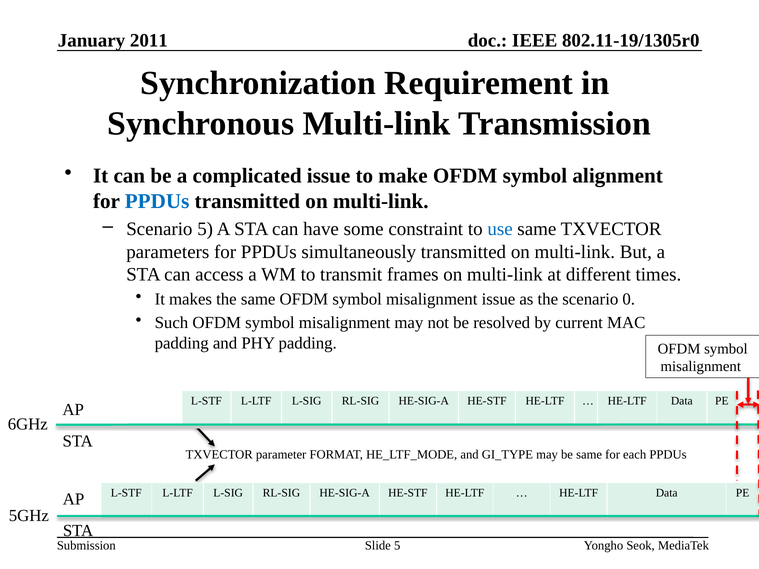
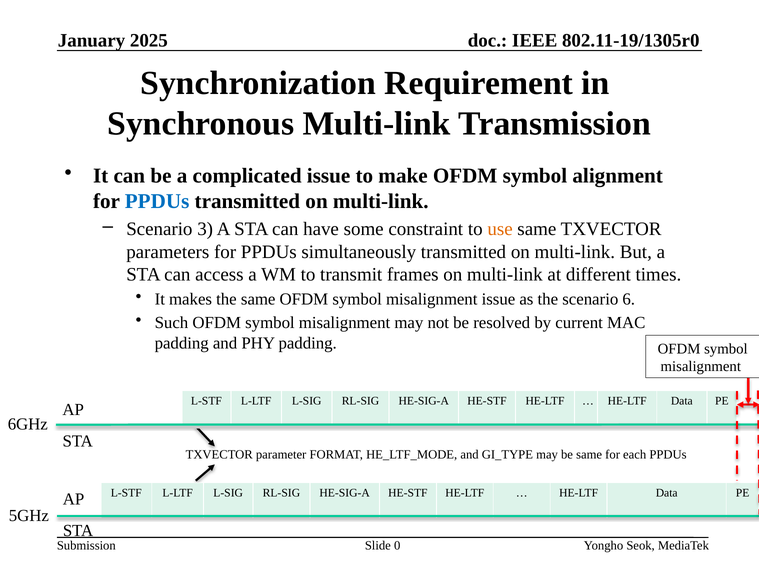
2011: 2011 -> 2025 (149, 41)
Scenario 5: 5 -> 3 (205, 229)
use colour: blue -> orange (500, 229)
0: 0 -> 6 (629, 299)
Slide 5: 5 -> 0 (397, 546)
